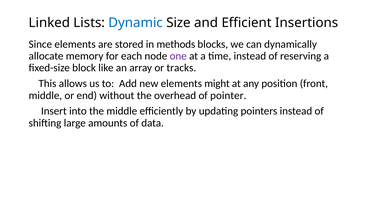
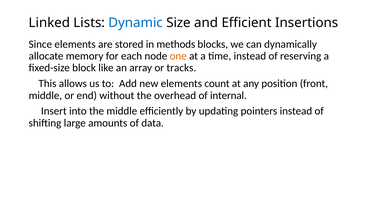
one colour: purple -> orange (178, 56)
might: might -> count (217, 84)
pointer: pointer -> internal (228, 96)
